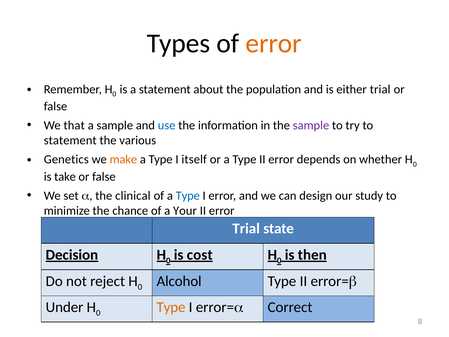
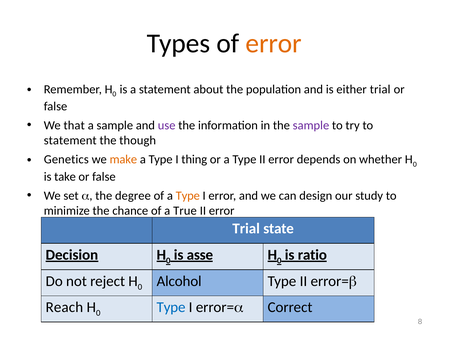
use colour: blue -> purple (167, 125)
various: various -> though (138, 140)
itself: itself -> thing (194, 159)
clinical: clinical -> degree (133, 195)
Type colour: blue -> orange (188, 195)
Your: Your -> True (185, 210)
cost: cost -> asse (200, 255)
then: then -> ratio (312, 255)
Under: Under -> Reach (64, 307)
Type colour: orange -> blue (171, 307)
